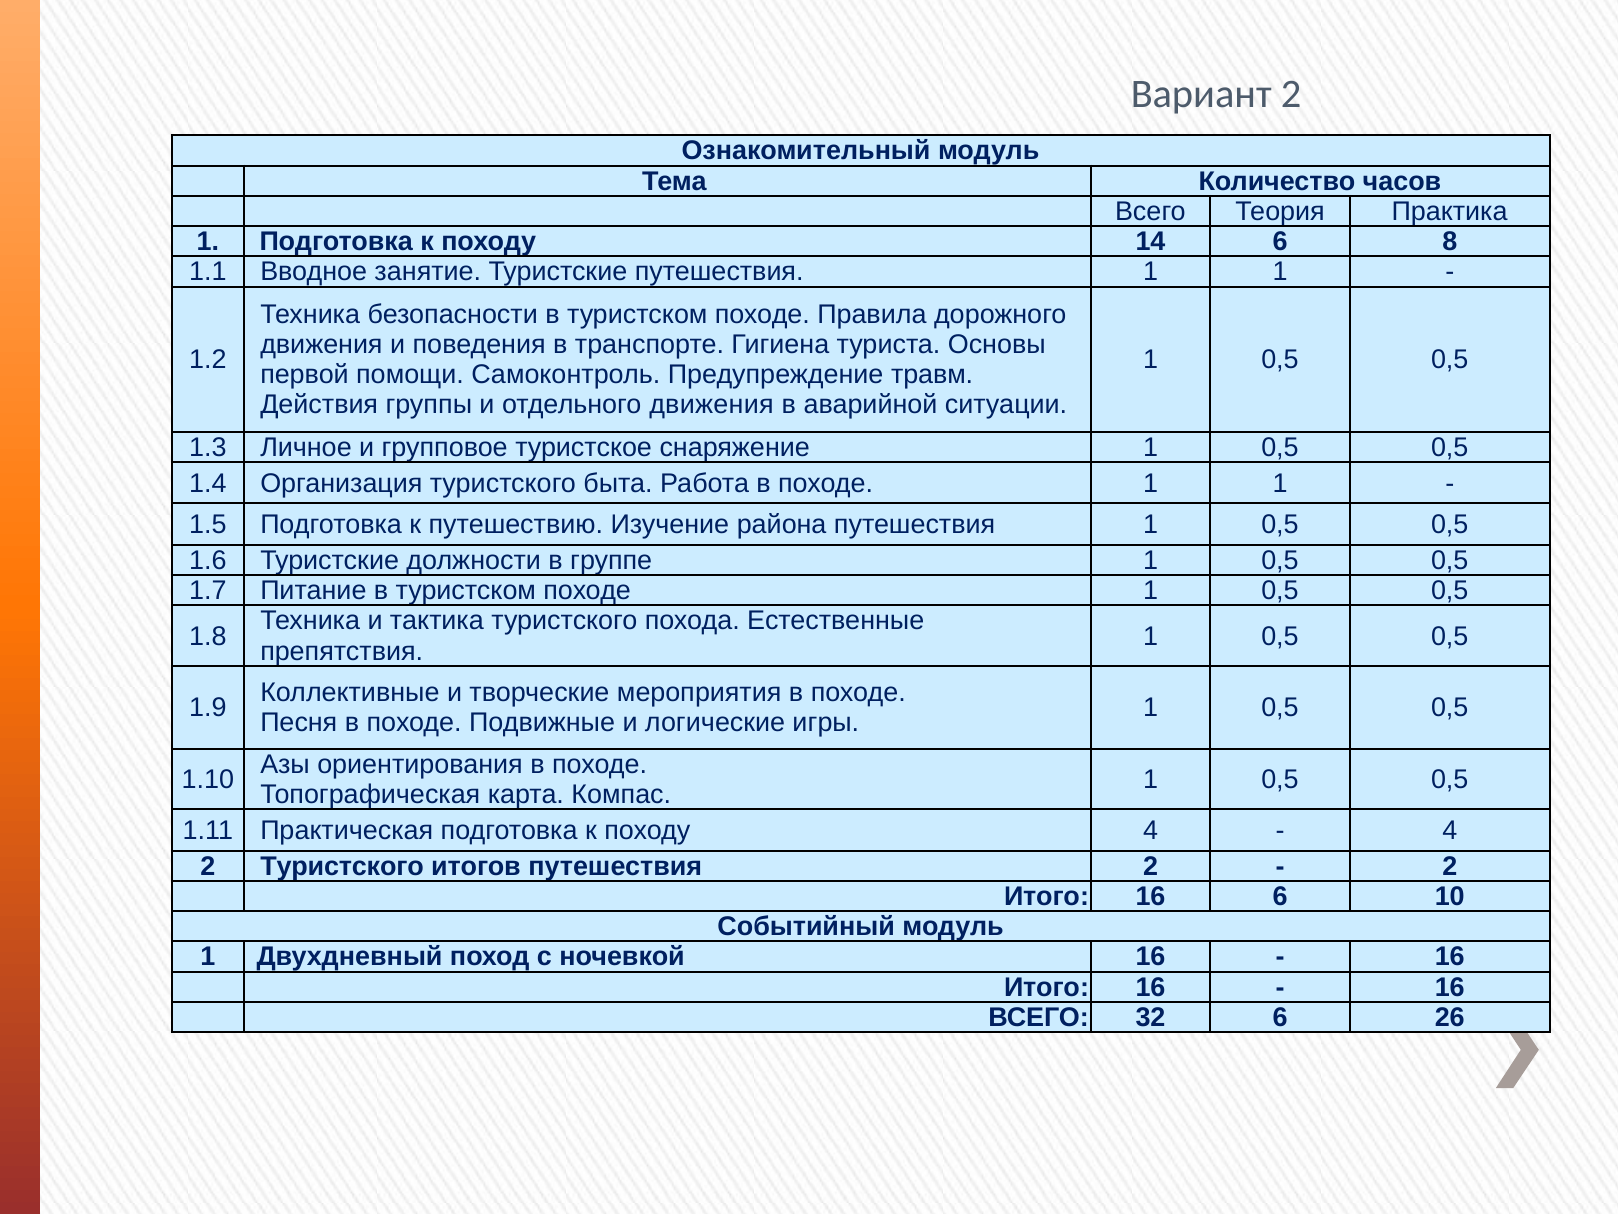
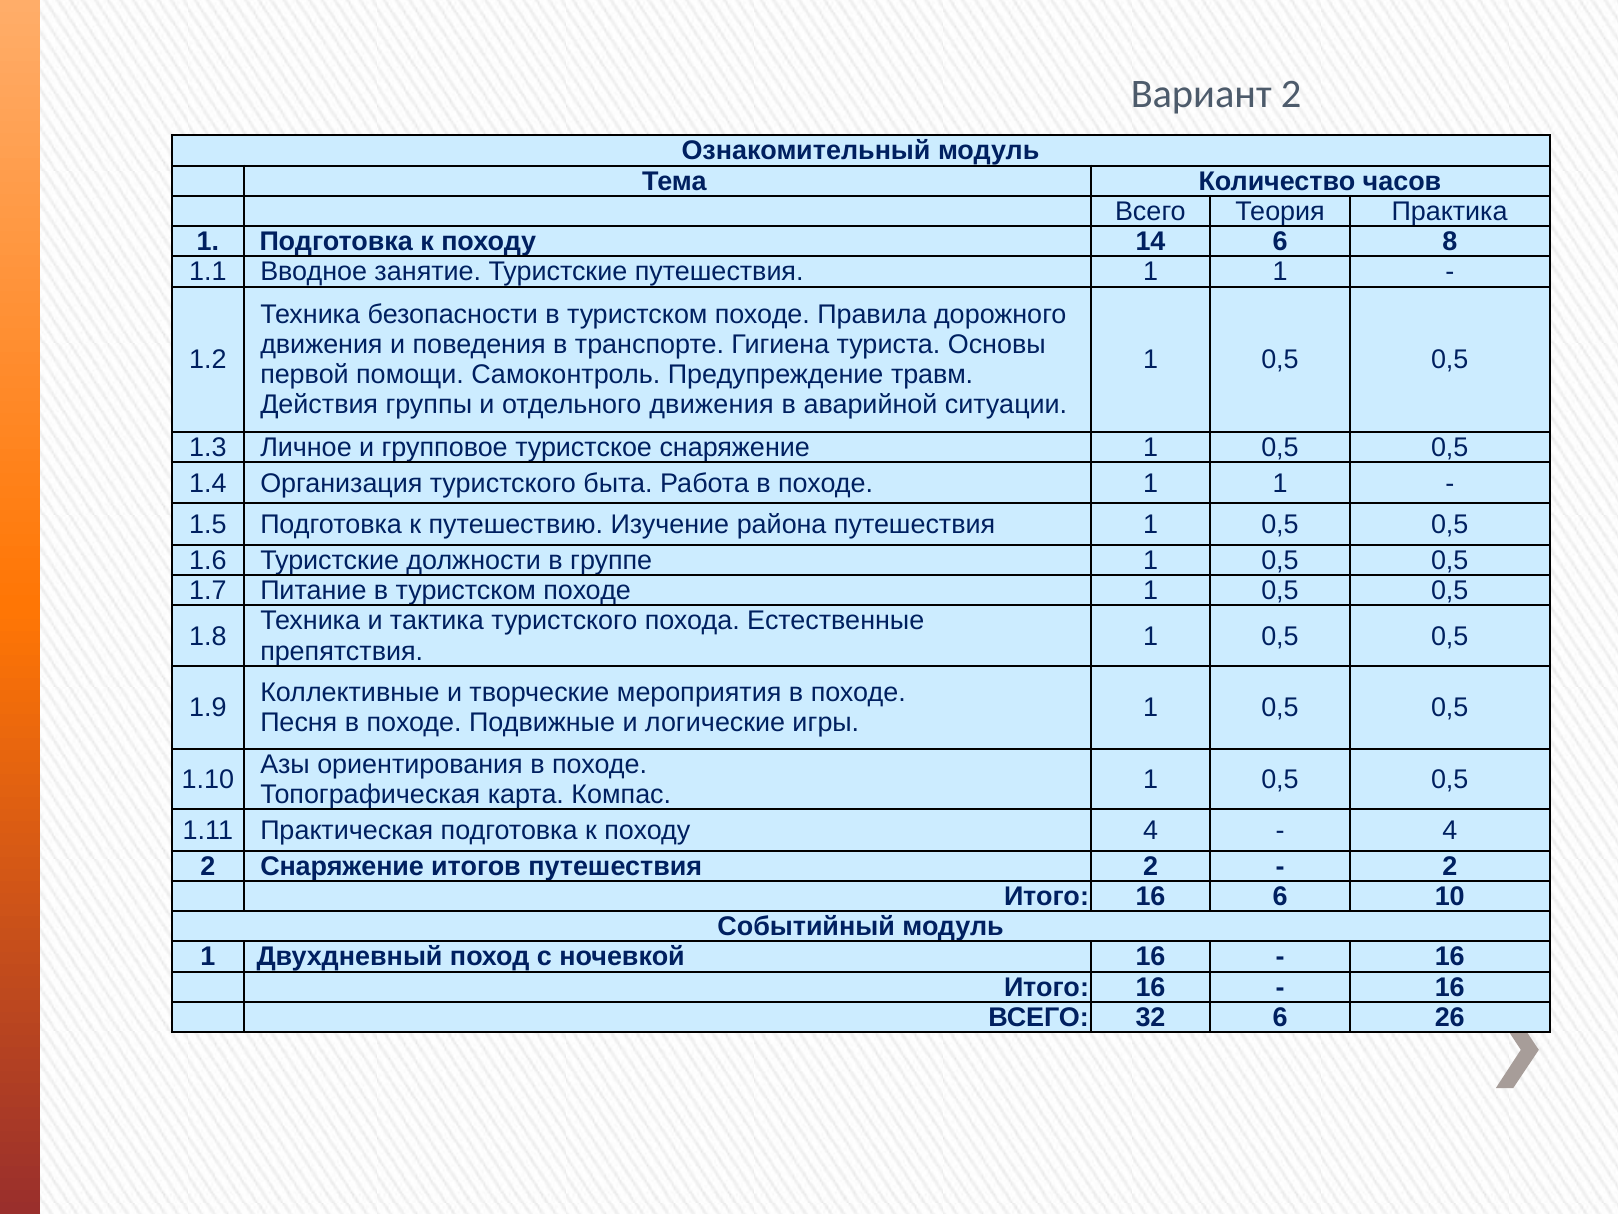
2 Туристского: Туристского -> Снаряжение (342, 866)
